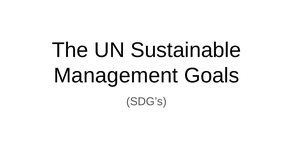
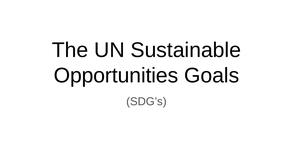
Management: Management -> Opportunities (116, 75)
